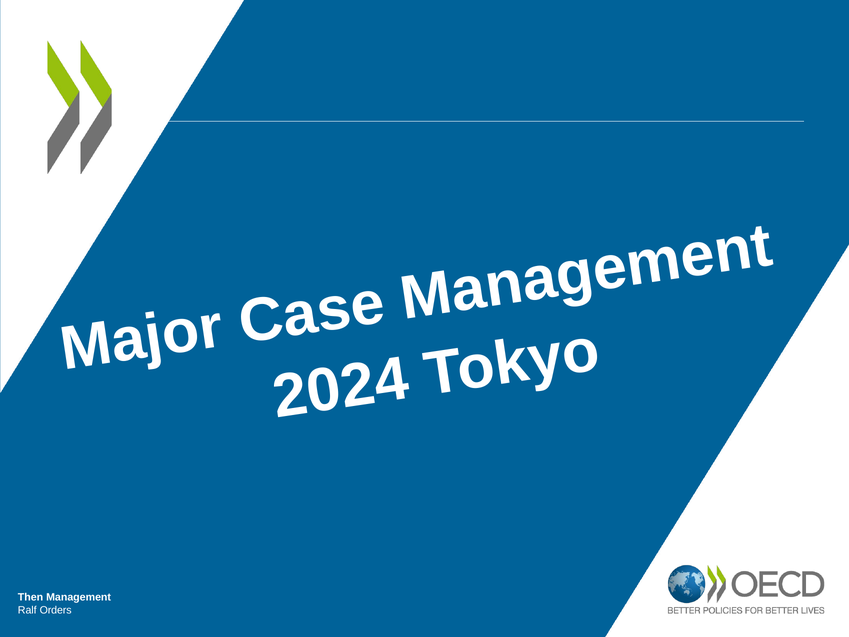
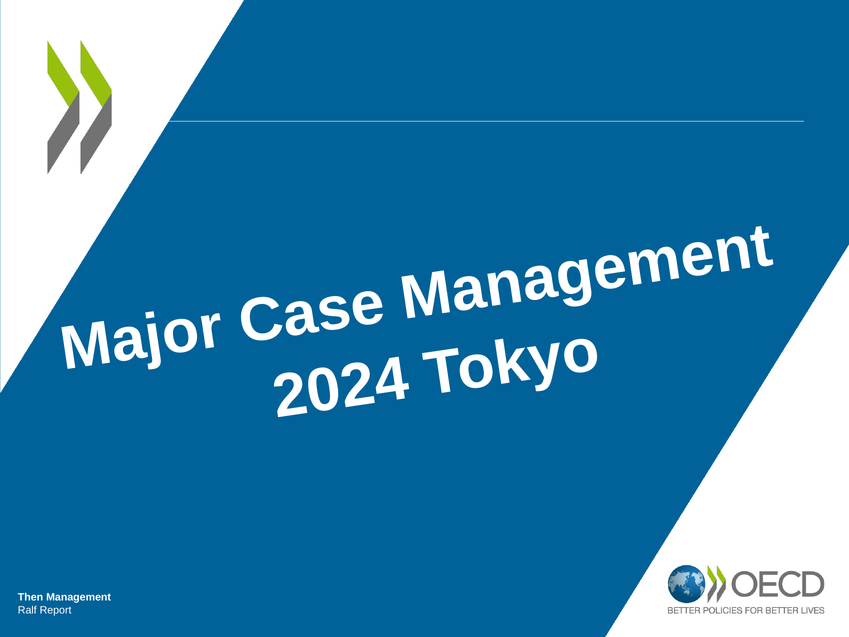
Orders: Orders -> Report (56, 610)
